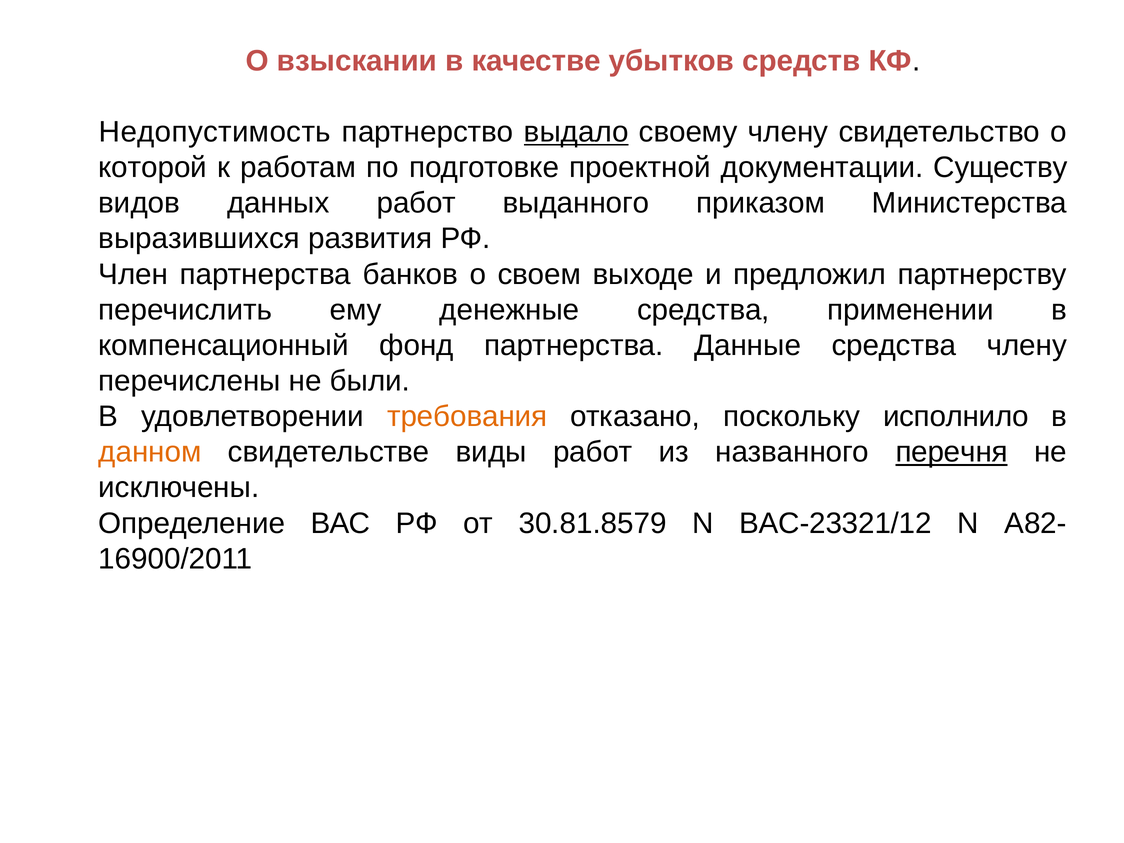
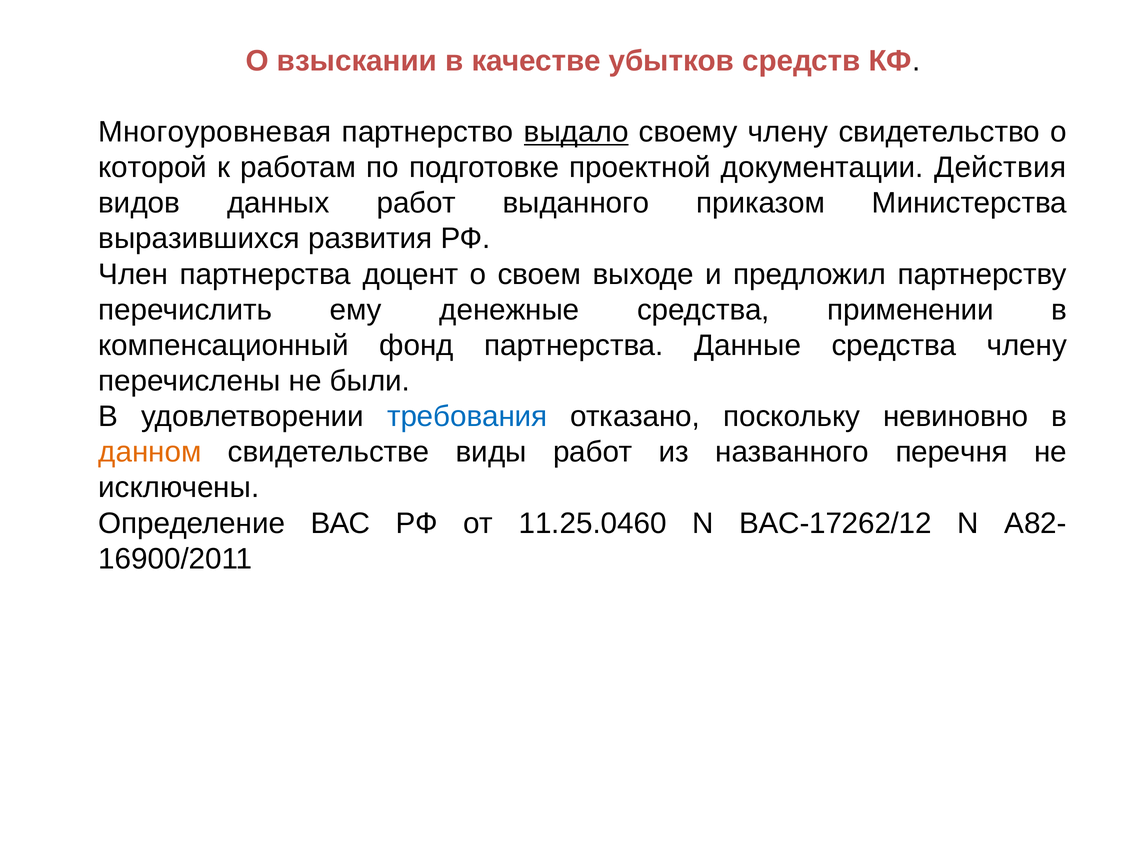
Недопустимость: Недопустимость -> Многоуровневая (215, 132)
Существу: Существу -> Действия (1000, 167)
банков: банков -> доцент (410, 274)
требования colour: orange -> blue (467, 417)
исполнило: исполнило -> невиновно (956, 417)
перечня underline: present -> none (952, 452)
30.81.8579: 30.81.8579 -> 11.25.0460 (593, 523)
ВАС-23321/12: ВАС-23321/12 -> ВАС-17262/12 (835, 523)
